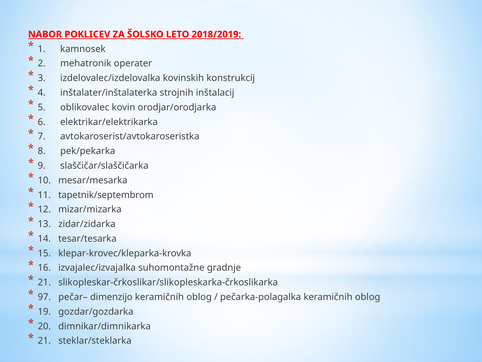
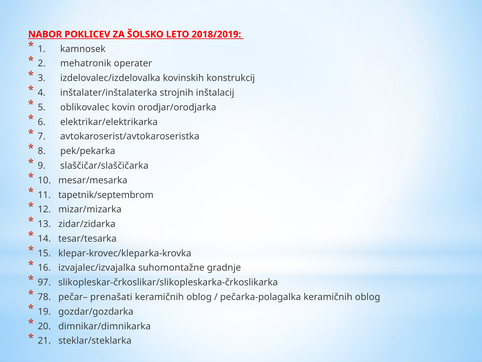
21: 21 -> 97 (44, 282)
97: 97 -> 78 (44, 297)
dimenzijo: dimenzijo -> prenašati (111, 297)
